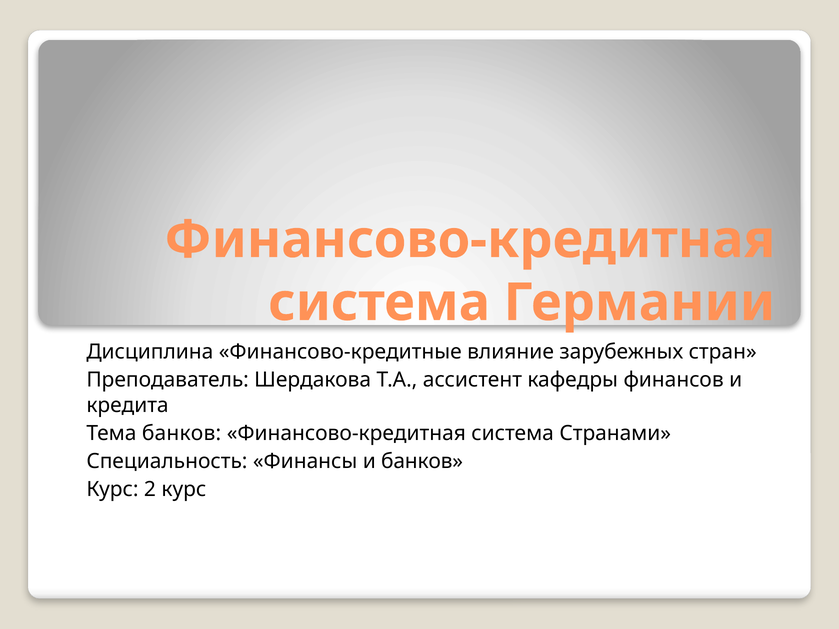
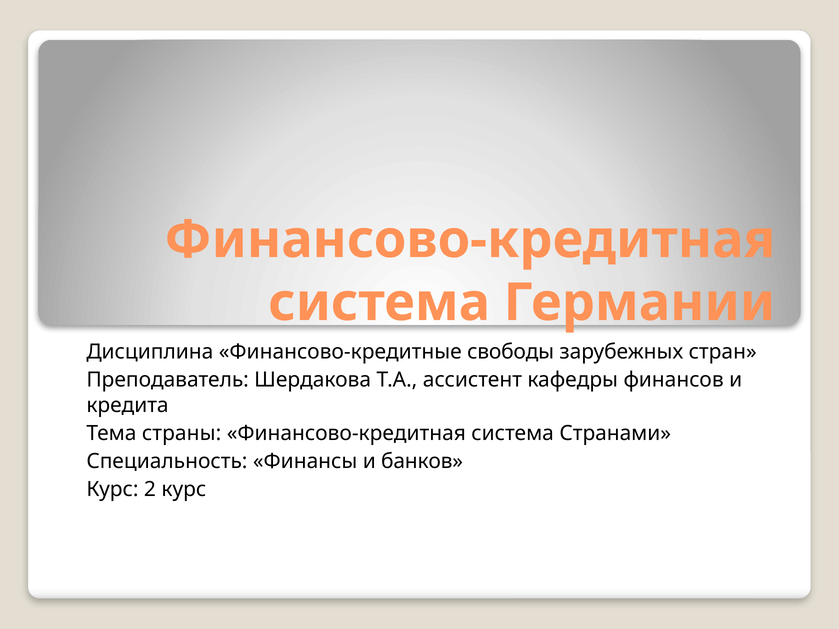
влияние: влияние -> свободы (511, 352)
Тема банков: банков -> страны (182, 433)
